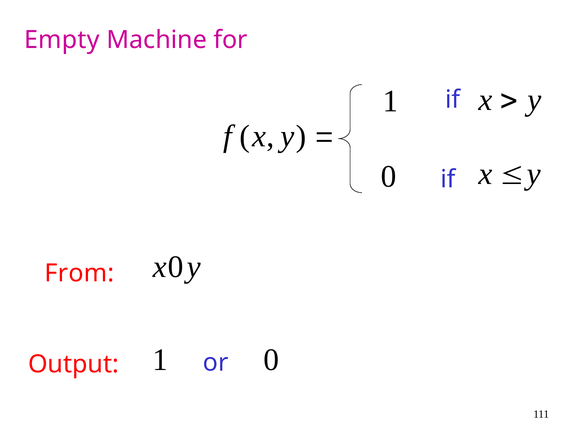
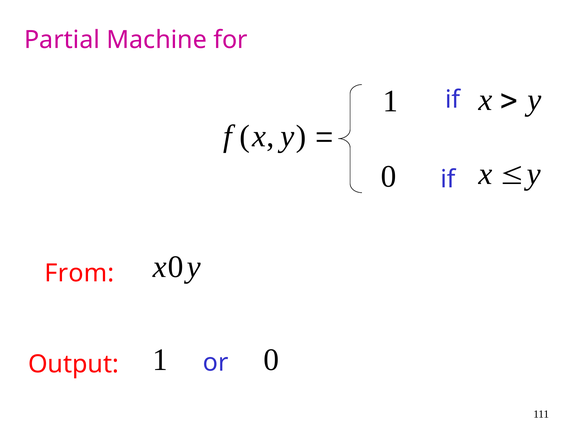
Empty: Empty -> Partial (62, 40)
